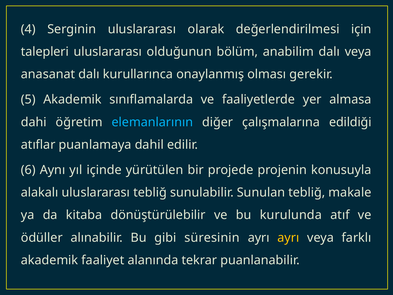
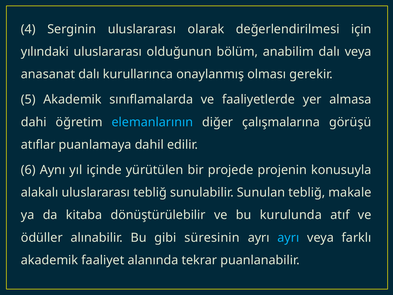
talepleri: talepleri -> yılındaki (45, 52)
edildiği: edildiği -> görüşü (350, 122)
ayrı colour: yellow -> light blue (288, 237)
